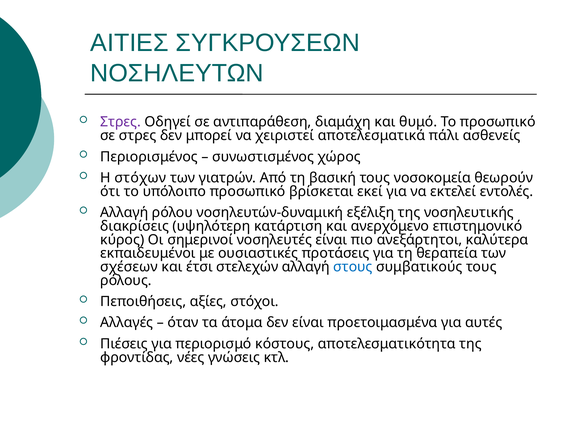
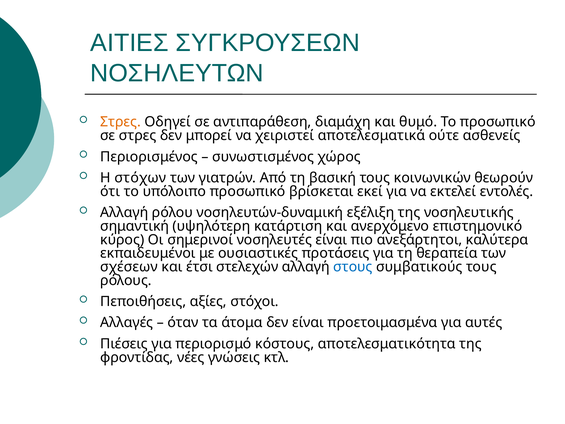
Στρες colour: purple -> orange (121, 122)
πάλι: πάλι -> ούτε (444, 135)
νοσοκομεία: νοσοκομεία -> κοινωνικών (432, 178)
διακρίσεις: διακρίσεις -> σημαντική (135, 226)
